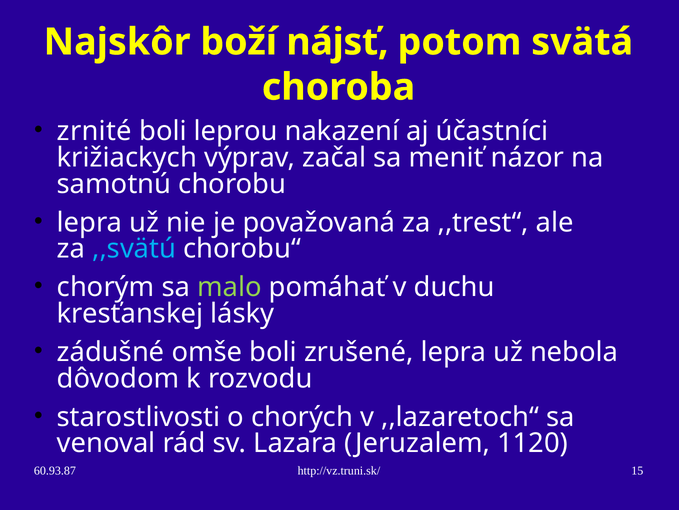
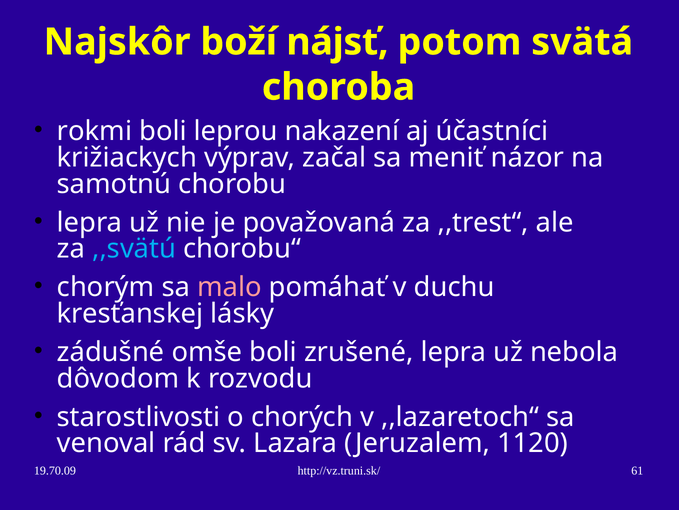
zrnité: zrnité -> rokmi (94, 131)
malo colour: light green -> pink (229, 287)
60.93.87: 60.93.87 -> 19.70.09 (55, 471)
15: 15 -> 61 (637, 471)
